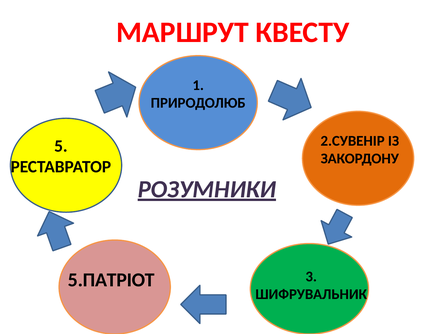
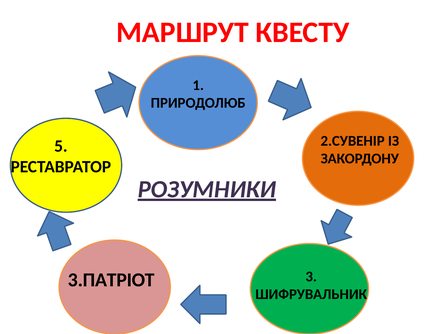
5.ПАТРІОТ: 5.ПАТРІОТ -> 3.ПАТРІОТ (111, 280)
